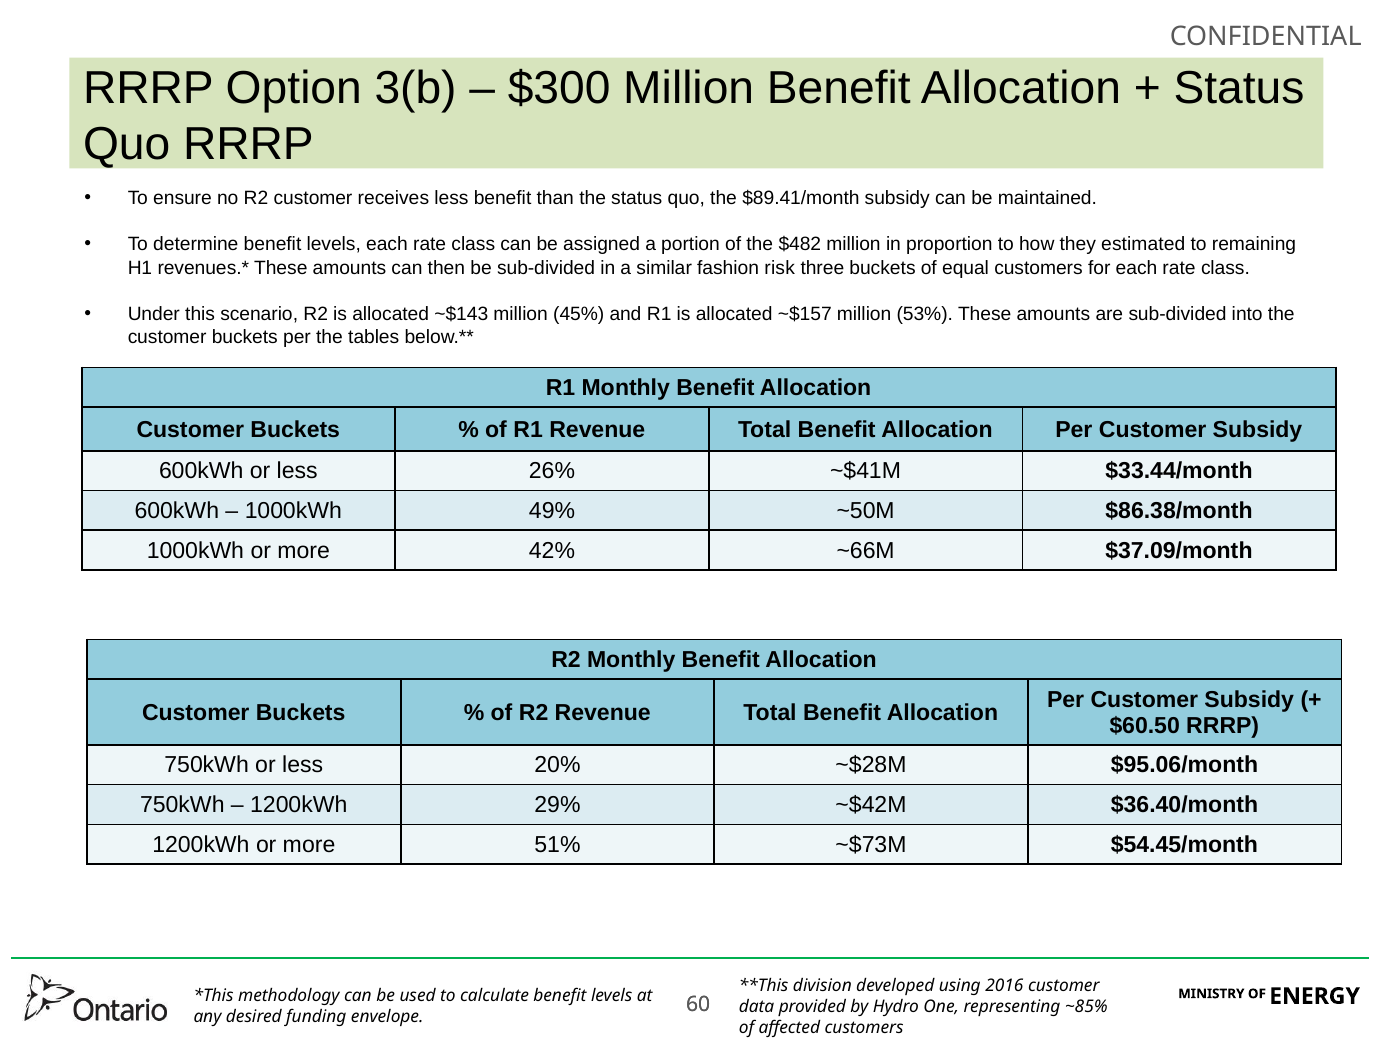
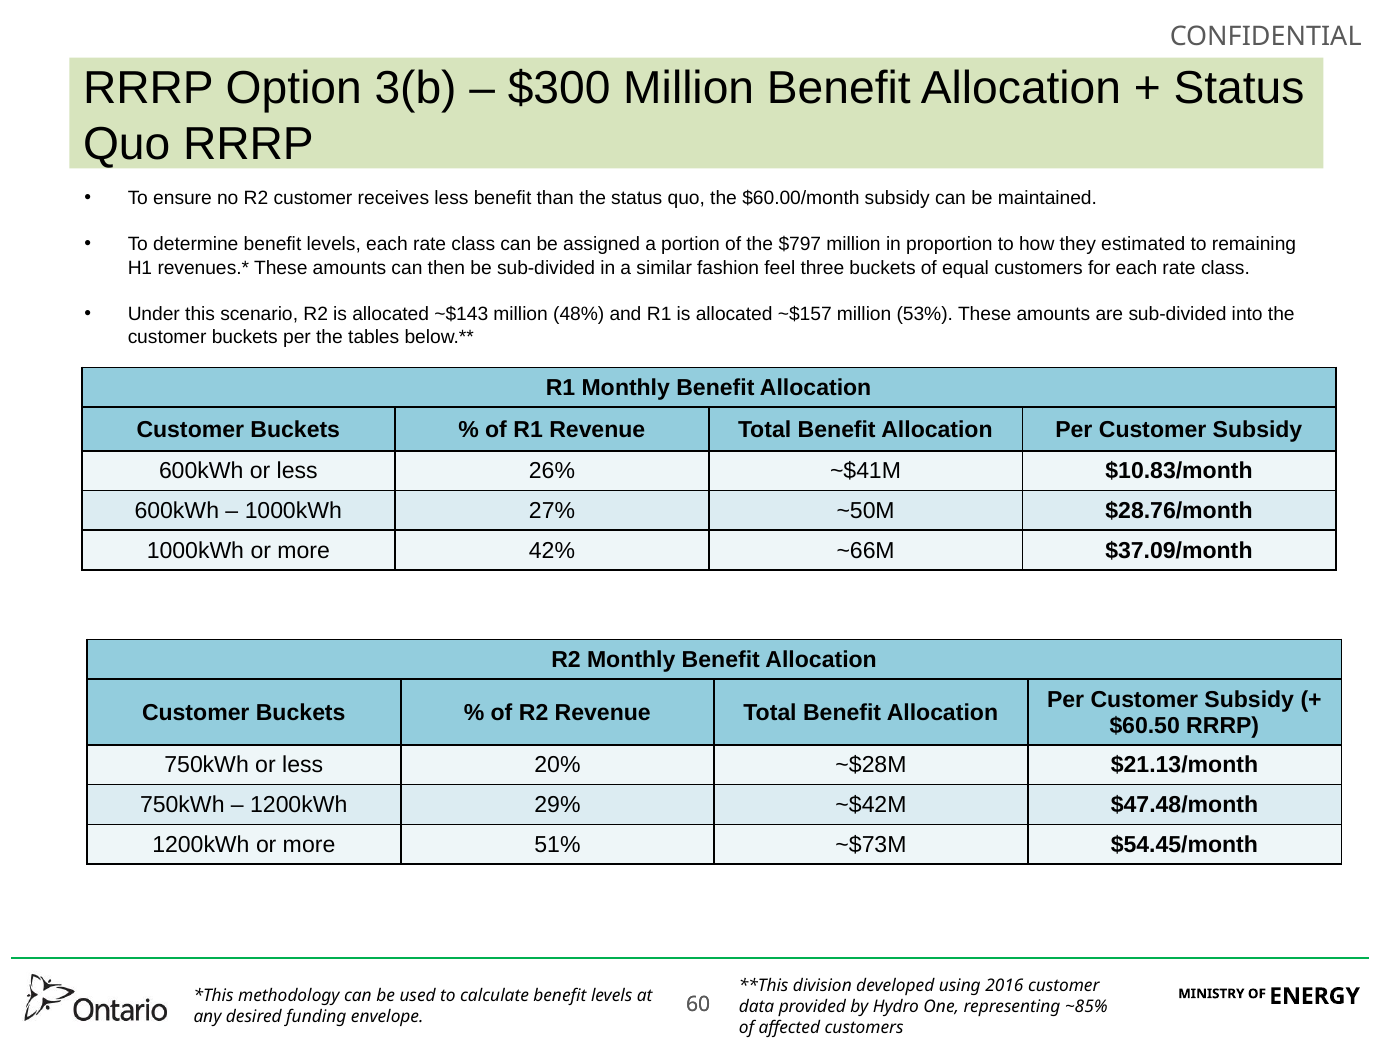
$89.41/month: $89.41/month -> $60.00/month (801, 198)
$482: $482 -> $797 (800, 245)
risk: risk -> feel (780, 268)
45%: 45% -> 48% (579, 314)
$33.44/month: $33.44/month -> $10.83/month (1179, 471)
49%: 49% -> 27% (552, 511)
$86.38/month: $86.38/month -> $28.76/month (1179, 511)
$95.06/month: $95.06/month -> $21.13/month (1184, 765)
$36.40/month: $36.40/month -> $47.48/month (1184, 805)
